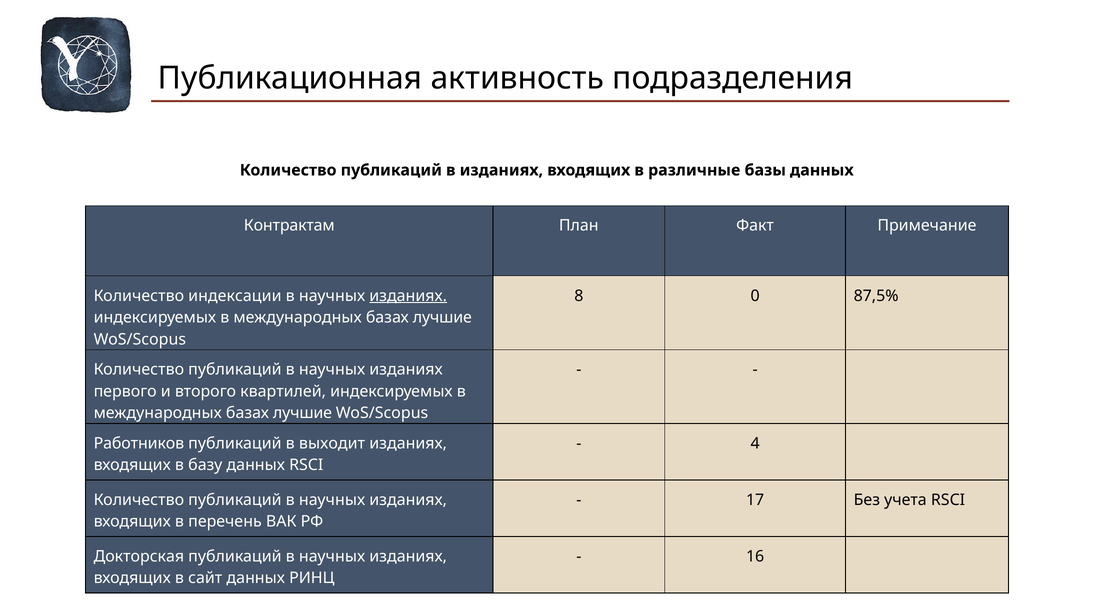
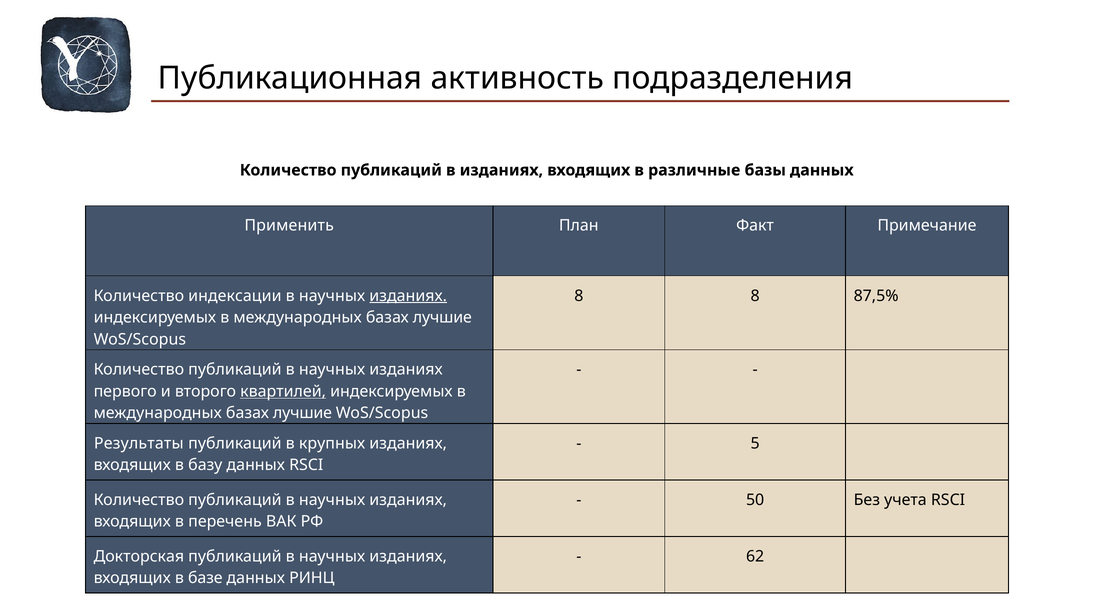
Контрактам: Контрактам -> Применить (289, 226)
8 0: 0 -> 8 (755, 296)
квартилей underline: none -> present (283, 392)
Работников: Работников -> Результаты (139, 444)
выходит: выходит -> крупных (332, 444)
4: 4 -> 5 (755, 444)
17: 17 -> 50 (755, 500)
16: 16 -> 62 (755, 557)
сайт: сайт -> базе (205, 579)
